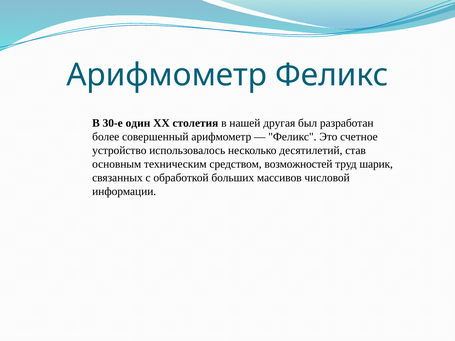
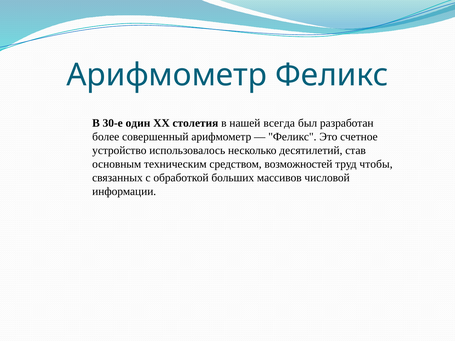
другая: другая -> всегда (279, 123)
шарик: шарик -> чтобы (376, 164)
